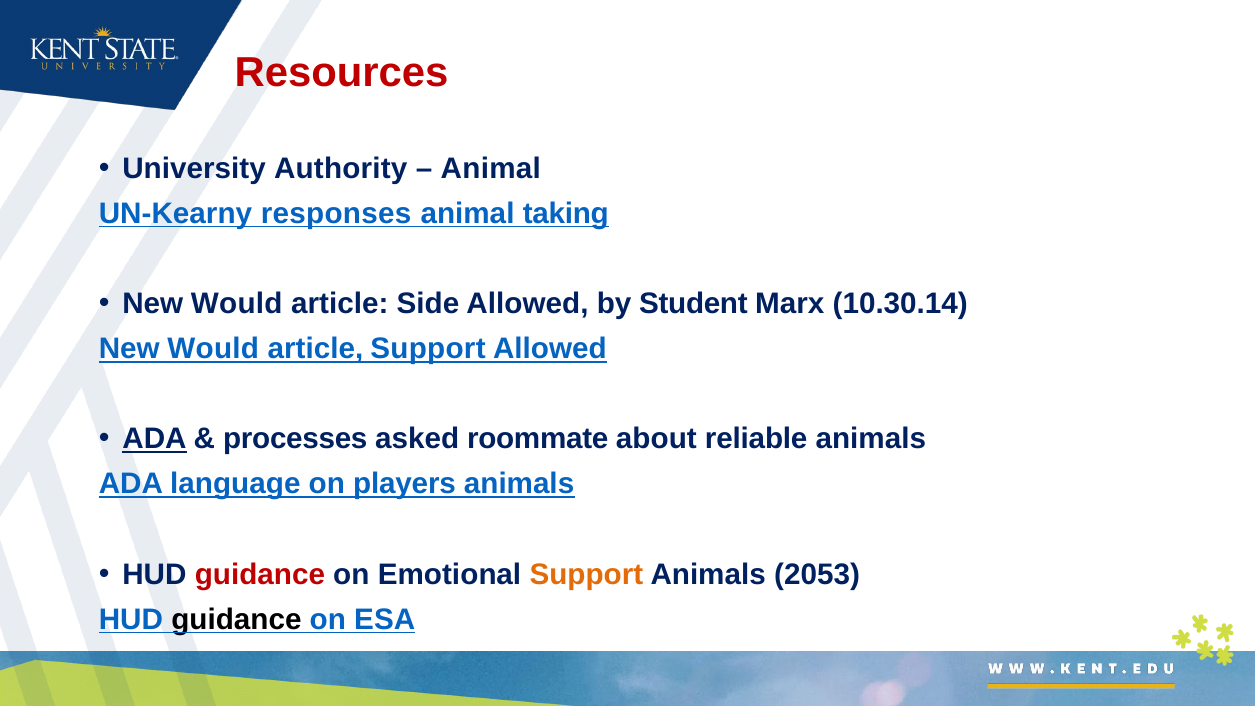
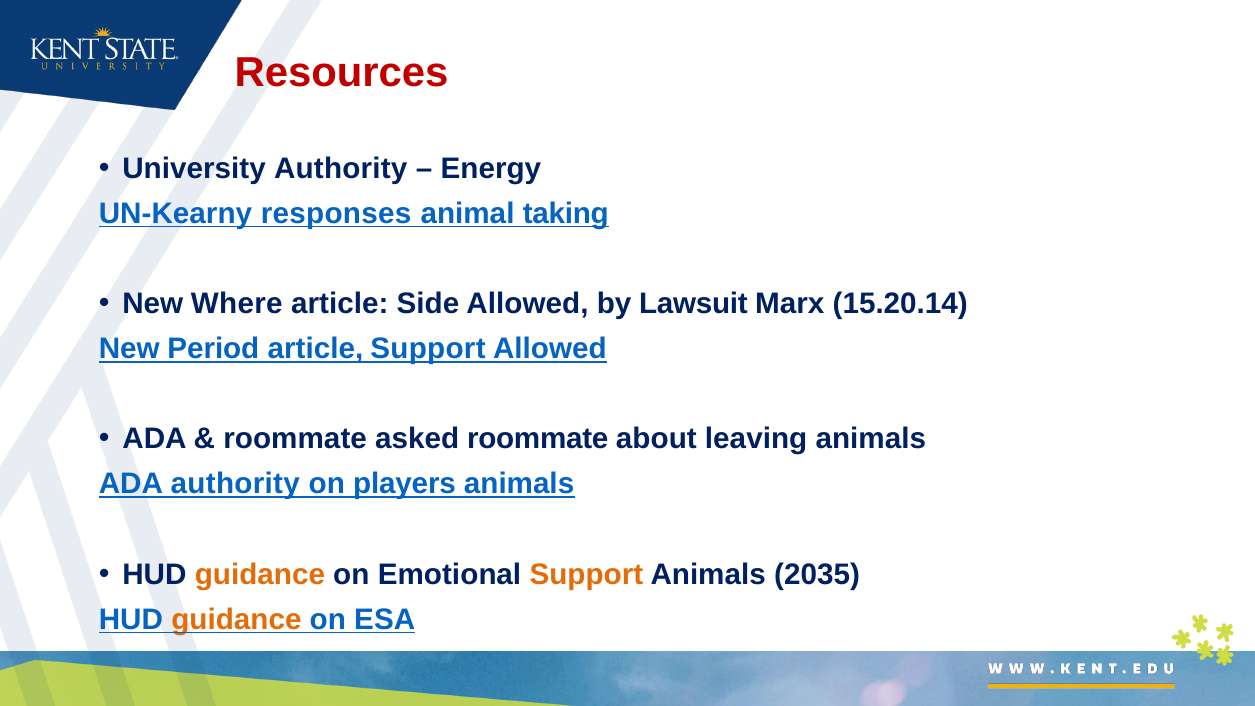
Animal: Animal -> Energy (491, 168)
Would: Would -> Where (237, 304)
Student: Student -> Lawsuit (693, 304)
10.30.14: 10.30.14 -> 15.20.14 (900, 304)
Would: Would -> Period (213, 349)
ADA underline: present -> none (154, 439)
processes: processes -> roommate (295, 439)
reliable: reliable -> leaving (756, 439)
ADA language: language -> authority (235, 484)
guidance colour: red -> orange (260, 574)
2053: 2053 -> 2035 (817, 574)
guidance colour: black -> orange (236, 619)
